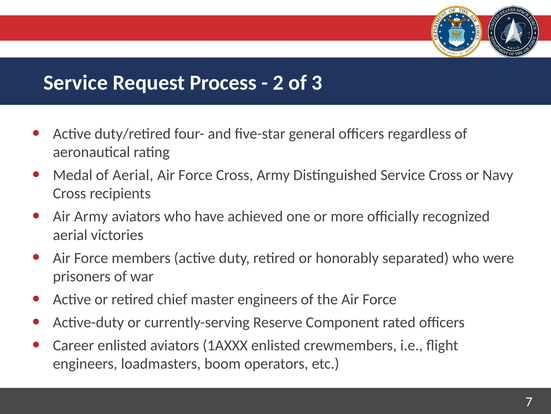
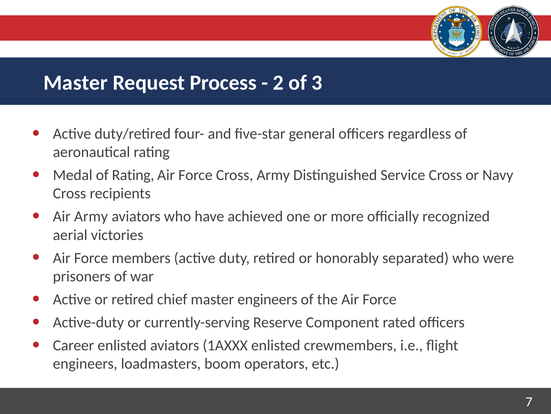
Service: Service -> Master (76, 82)
of Aerial: Aerial -> Rating (133, 175)
